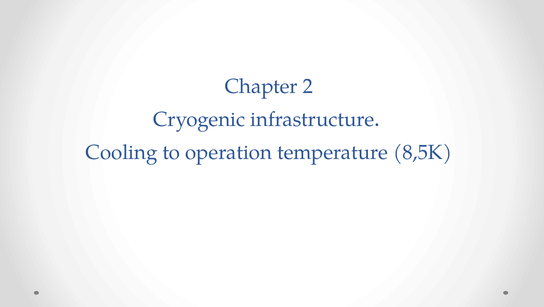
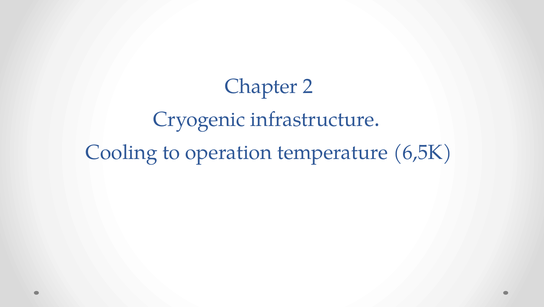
8,5K: 8,5K -> 6,5K (423, 152)
